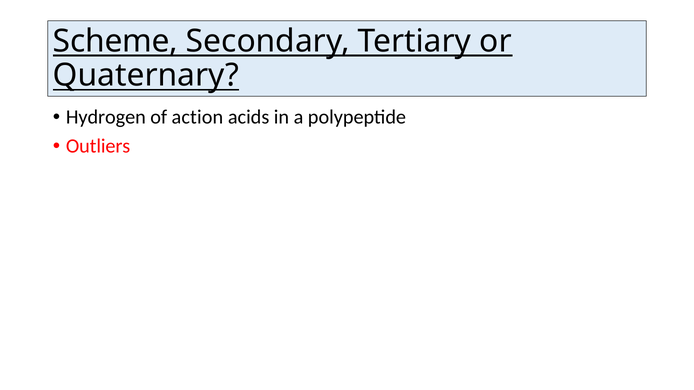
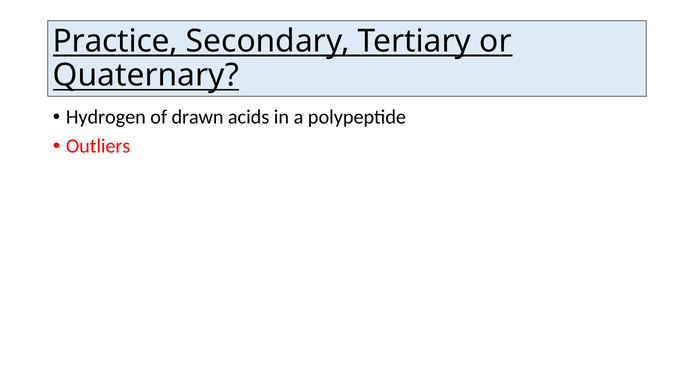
Scheme: Scheme -> Practice (115, 41)
action: action -> drawn (198, 117)
